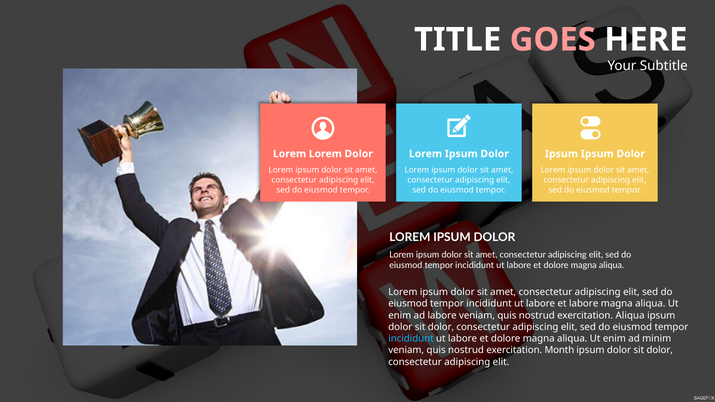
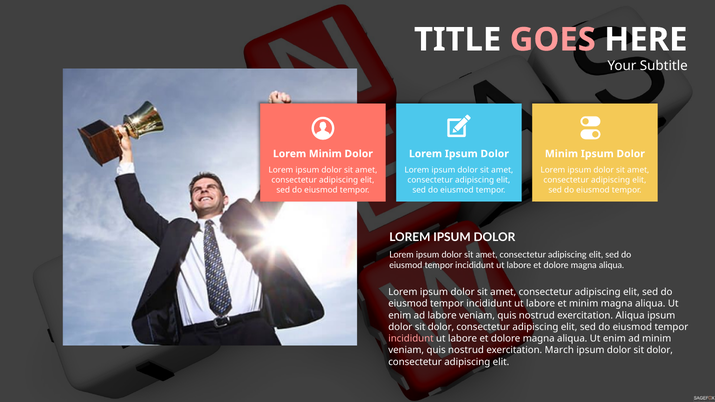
Lorem Lorem: Lorem -> Minim (325, 154)
Ipsum: Ipsum -> Minim (561, 154)
et labore: labore -> minim (584, 304)
incididunt colour: light blue -> pink (411, 339)
Month: Month -> March (559, 350)
